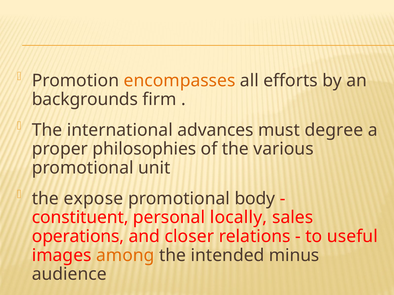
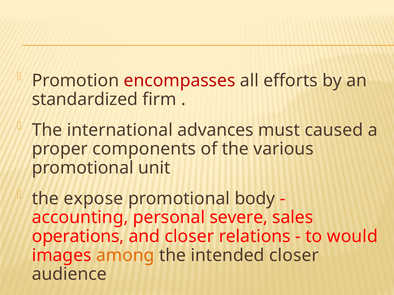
encompasses colour: orange -> red (180, 81)
backgrounds: backgrounds -> standardized (85, 100)
degree: degree -> caused (334, 130)
philosophies: philosophies -> components (144, 149)
constituent: constituent -> accounting (80, 218)
locally: locally -> severe (239, 218)
useful: useful -> would (352, 237)
intended minus: minus -> closer (294, 256)
